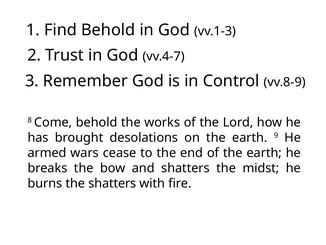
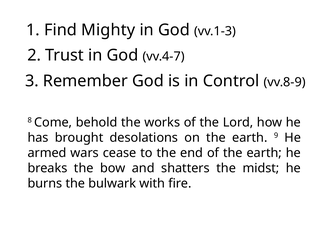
Find Behold: Behold -> Mighty (108, 30)
the shatters: shatters -> bulwark (112, 183)
